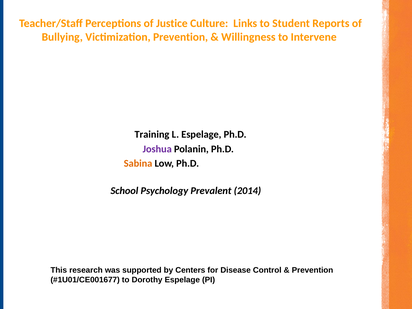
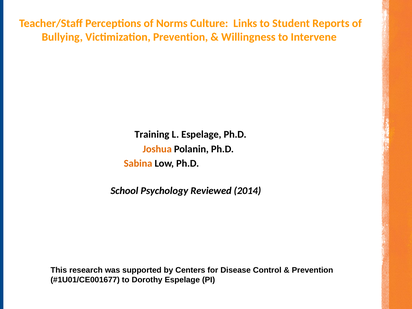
Justice: Justice -> Norms (172, 23)
Joshua colour: purple -> orange (157, 149)
Prevalent: Prevalent -> Reviewed (211, 191)
